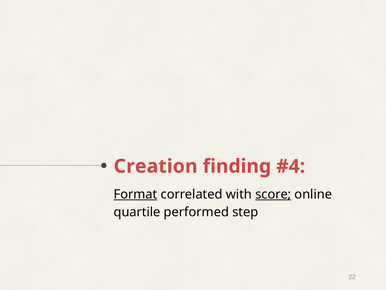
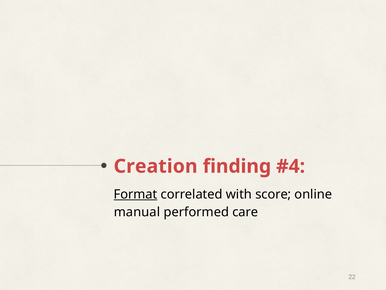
score underline: present -> none (273, 194)
quartile: quartile -> manual (137, 212)
step: step -> care (245, 212)
